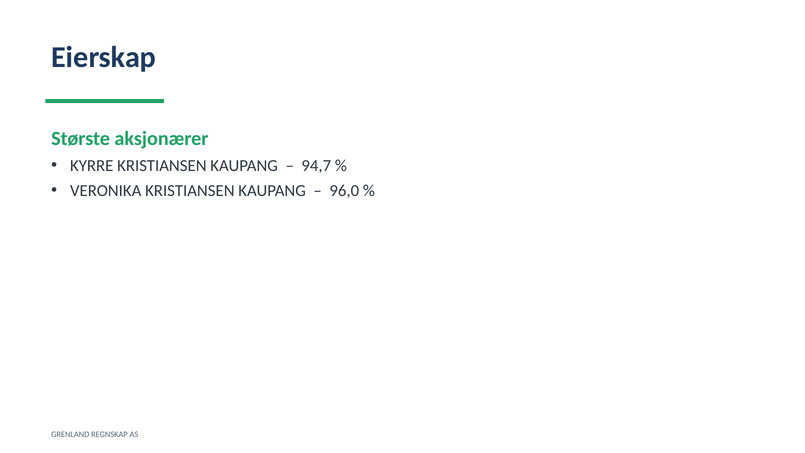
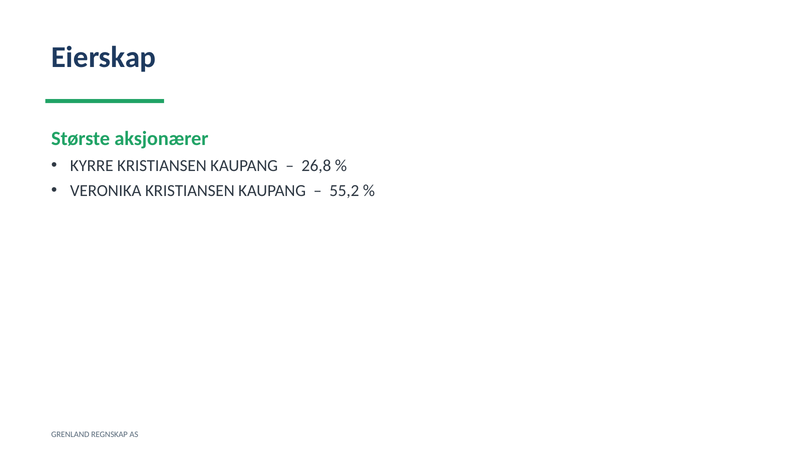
94,7: 94,7 -> 26,8 (316, 166)
96,0: 96,0 -> 55,2 (344, 191)
